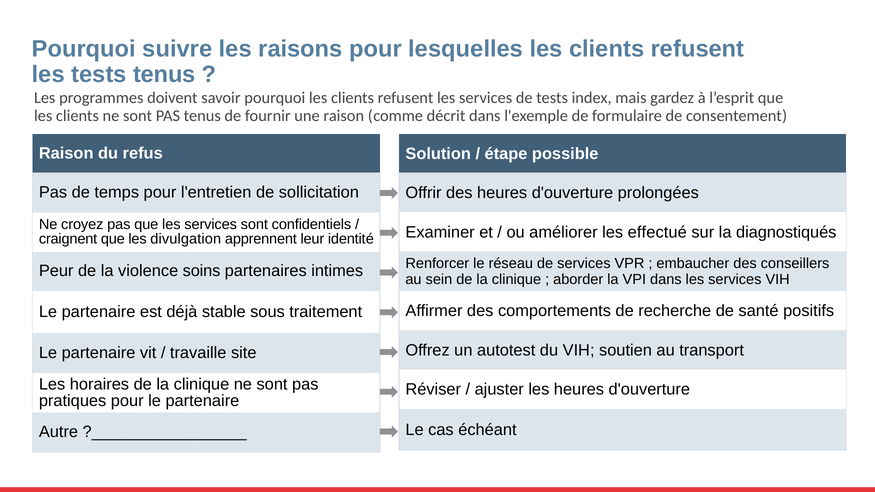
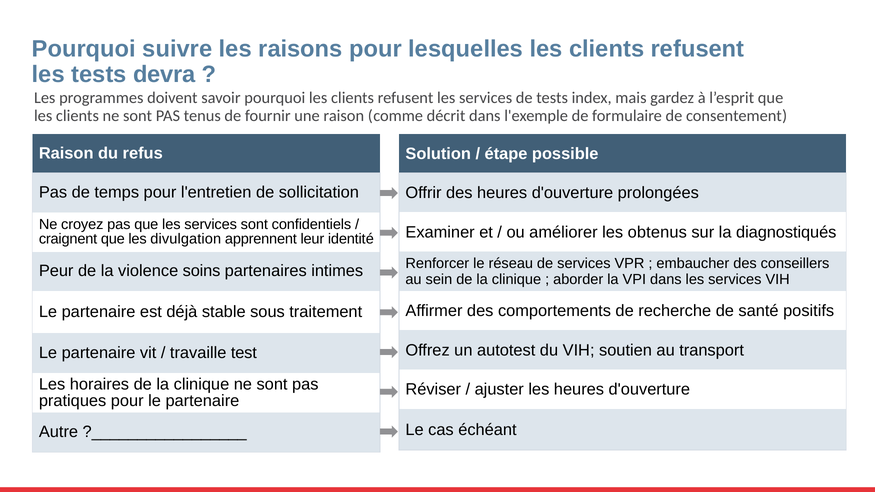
tests tenus: tenus -> devra (164, 75)
effectué: effectué -> obtenus (657, 232)
site: site -> test (244, 353)
